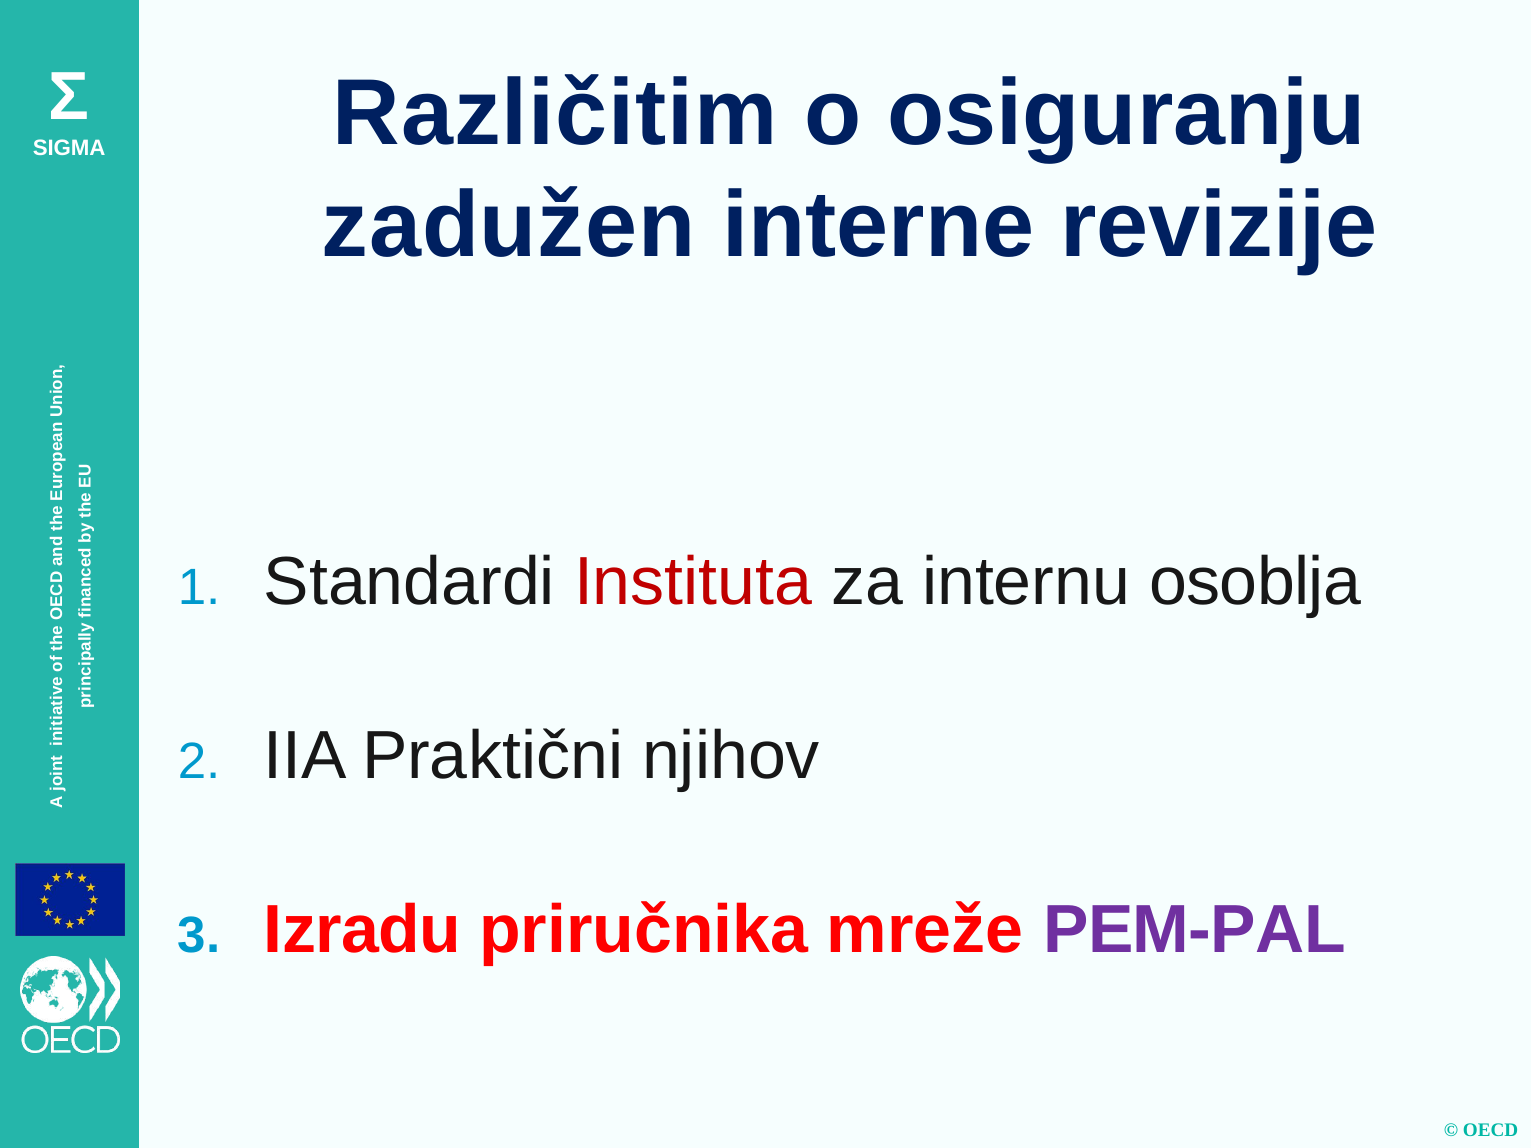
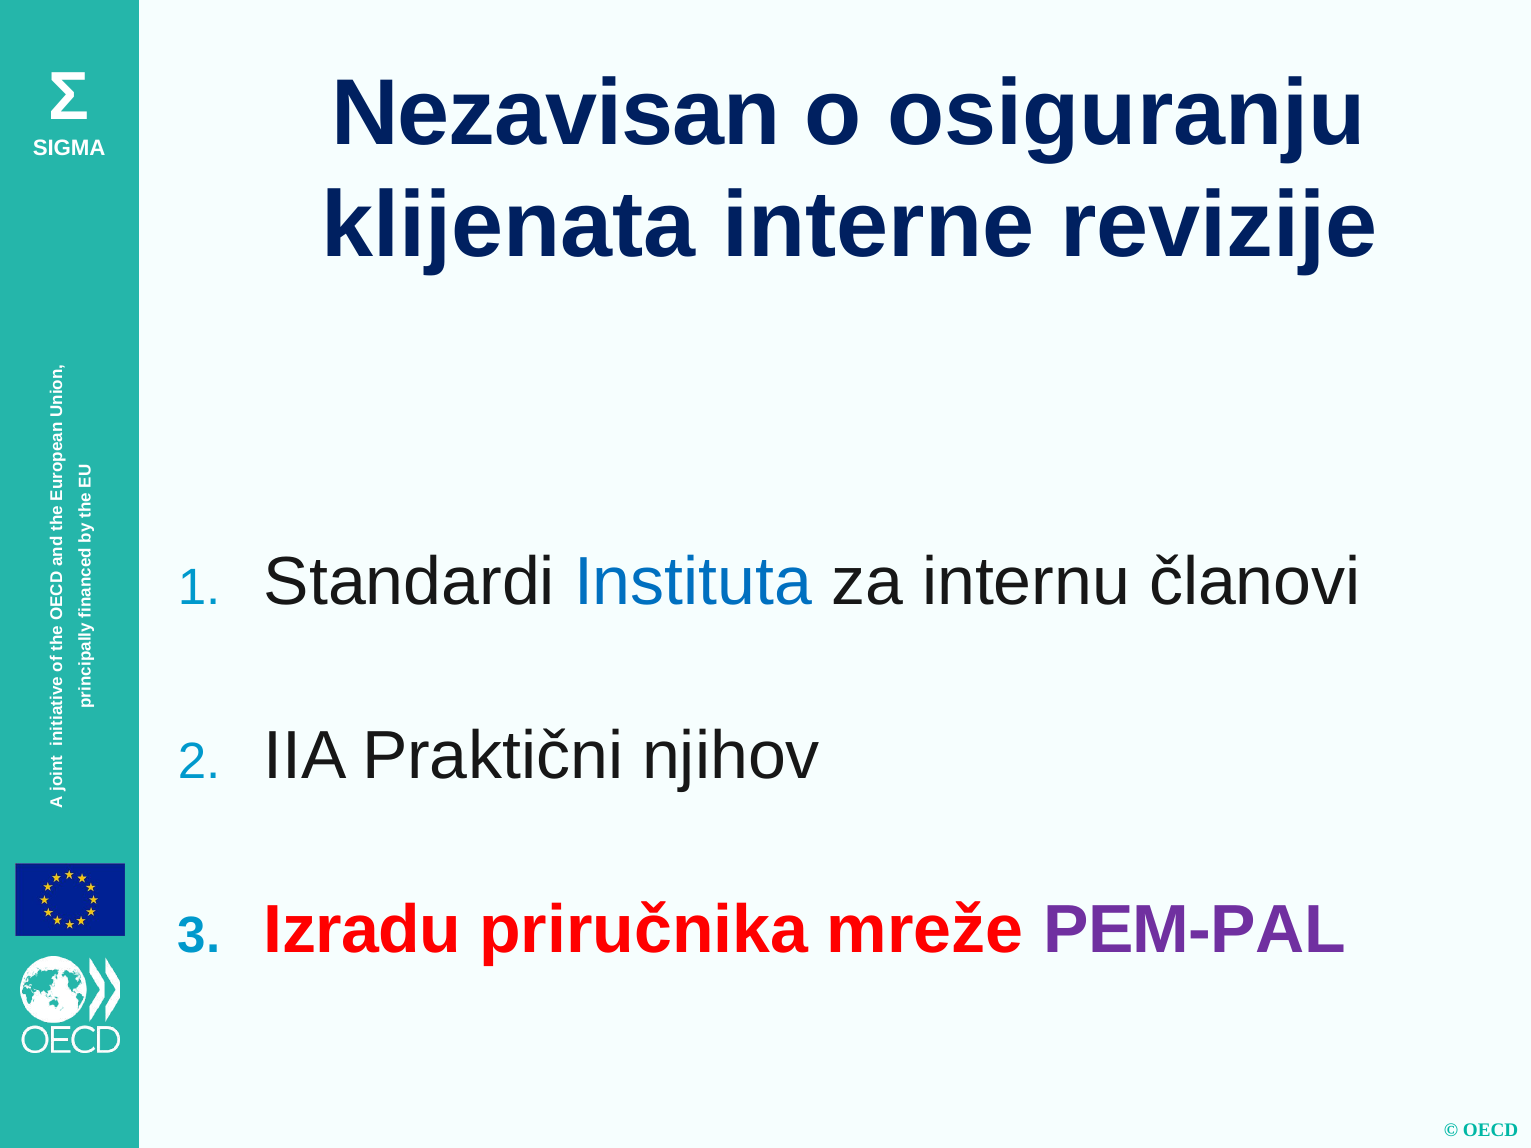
Različitim: Različitim -> Nezavisan (556, 114)
zadužen: zadužen -> klijenata (509, 226)
Instituta colour: red -> blue (693, 582)
osoblja: osoblja -> članovi (1255, 582)
